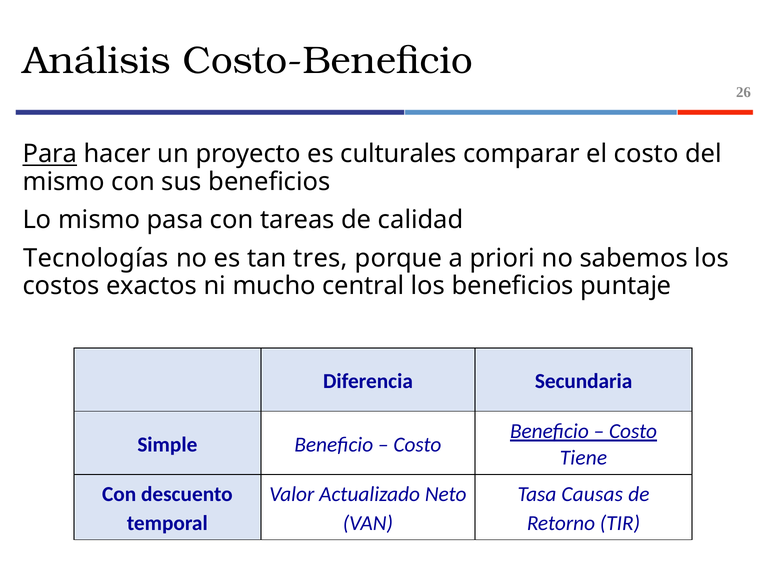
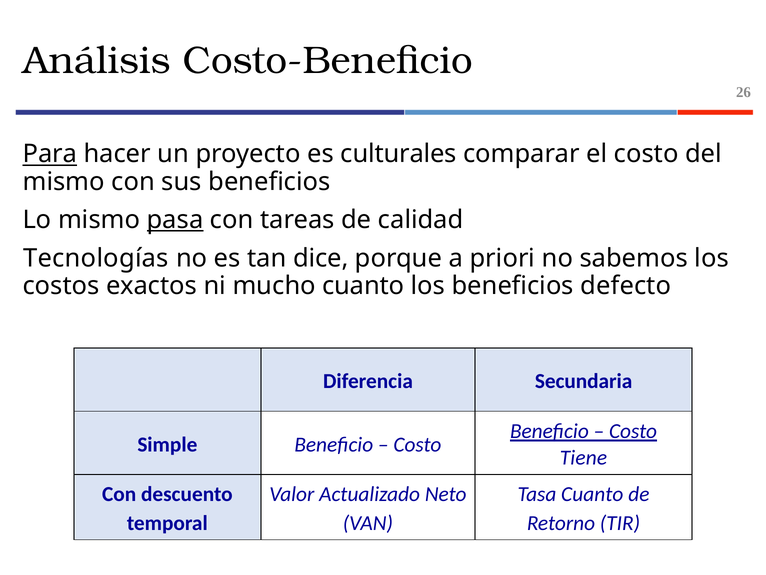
pasa underline: none -> present (175, 220)
tres: tres -> dice (321, 258)
mucho central: central -> cuanto (363, 285)
puntaje: puntaje -> defecto (626, 285)
Tasa Causas: Causas -> Cuanto (592, 494)
